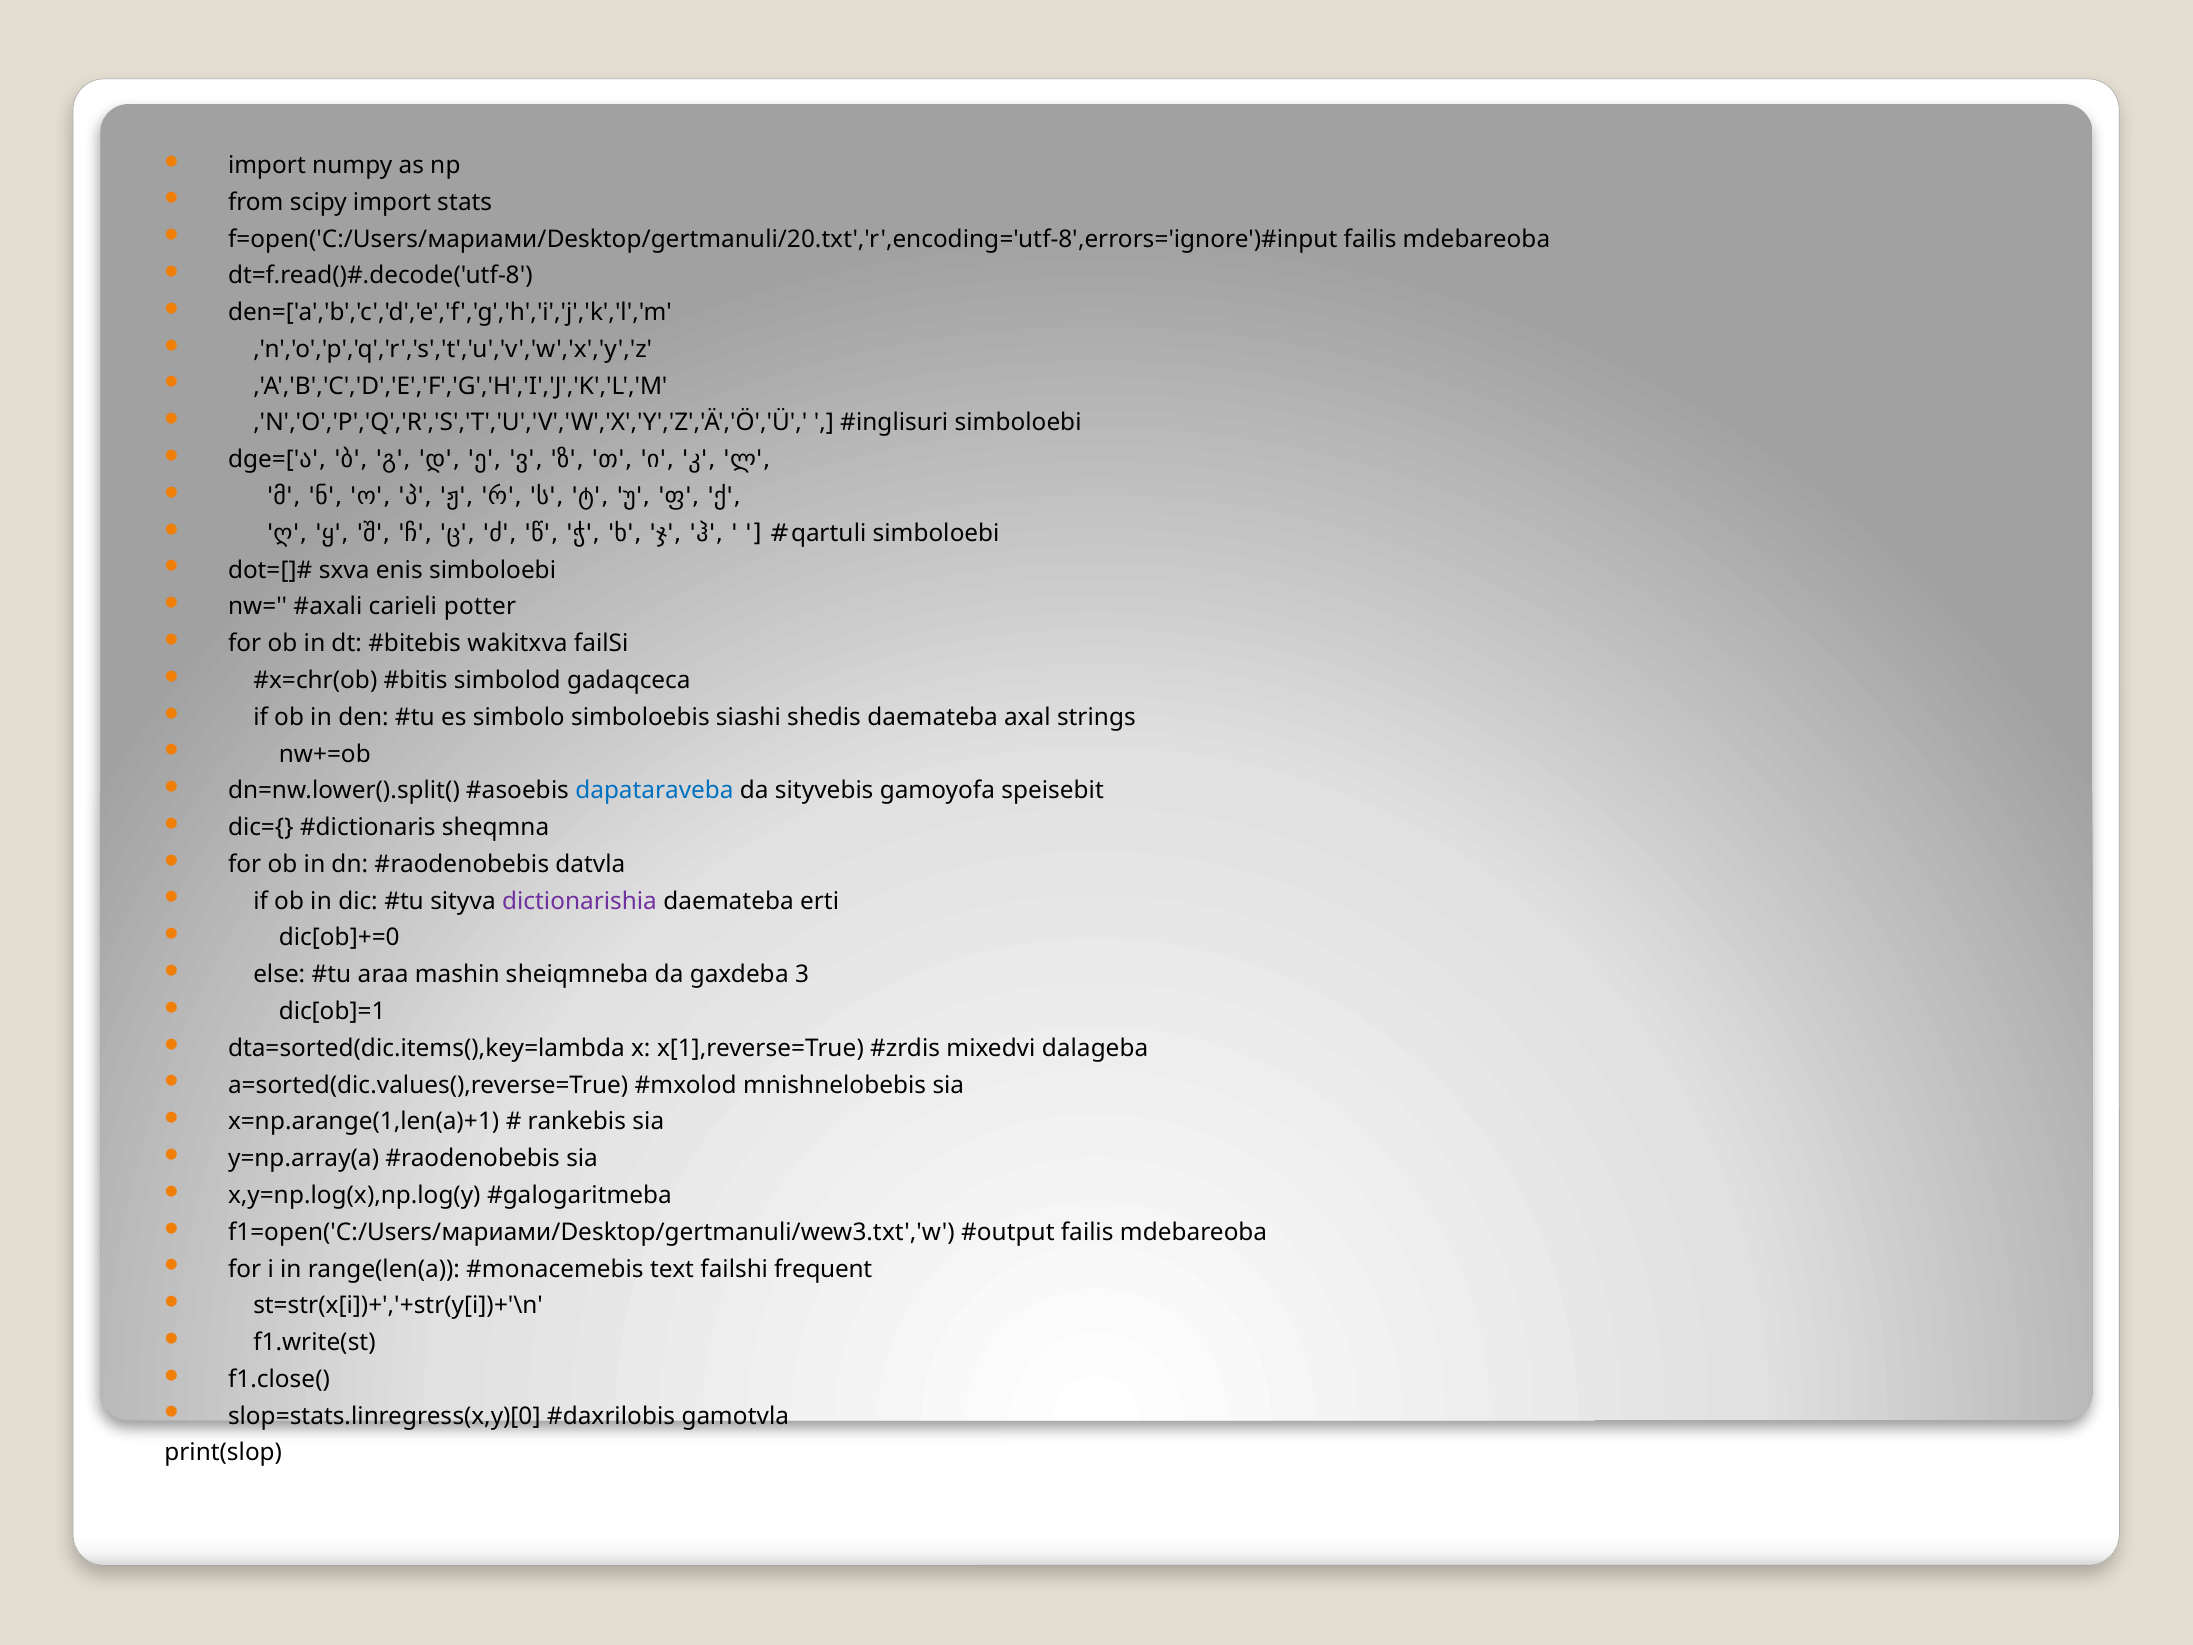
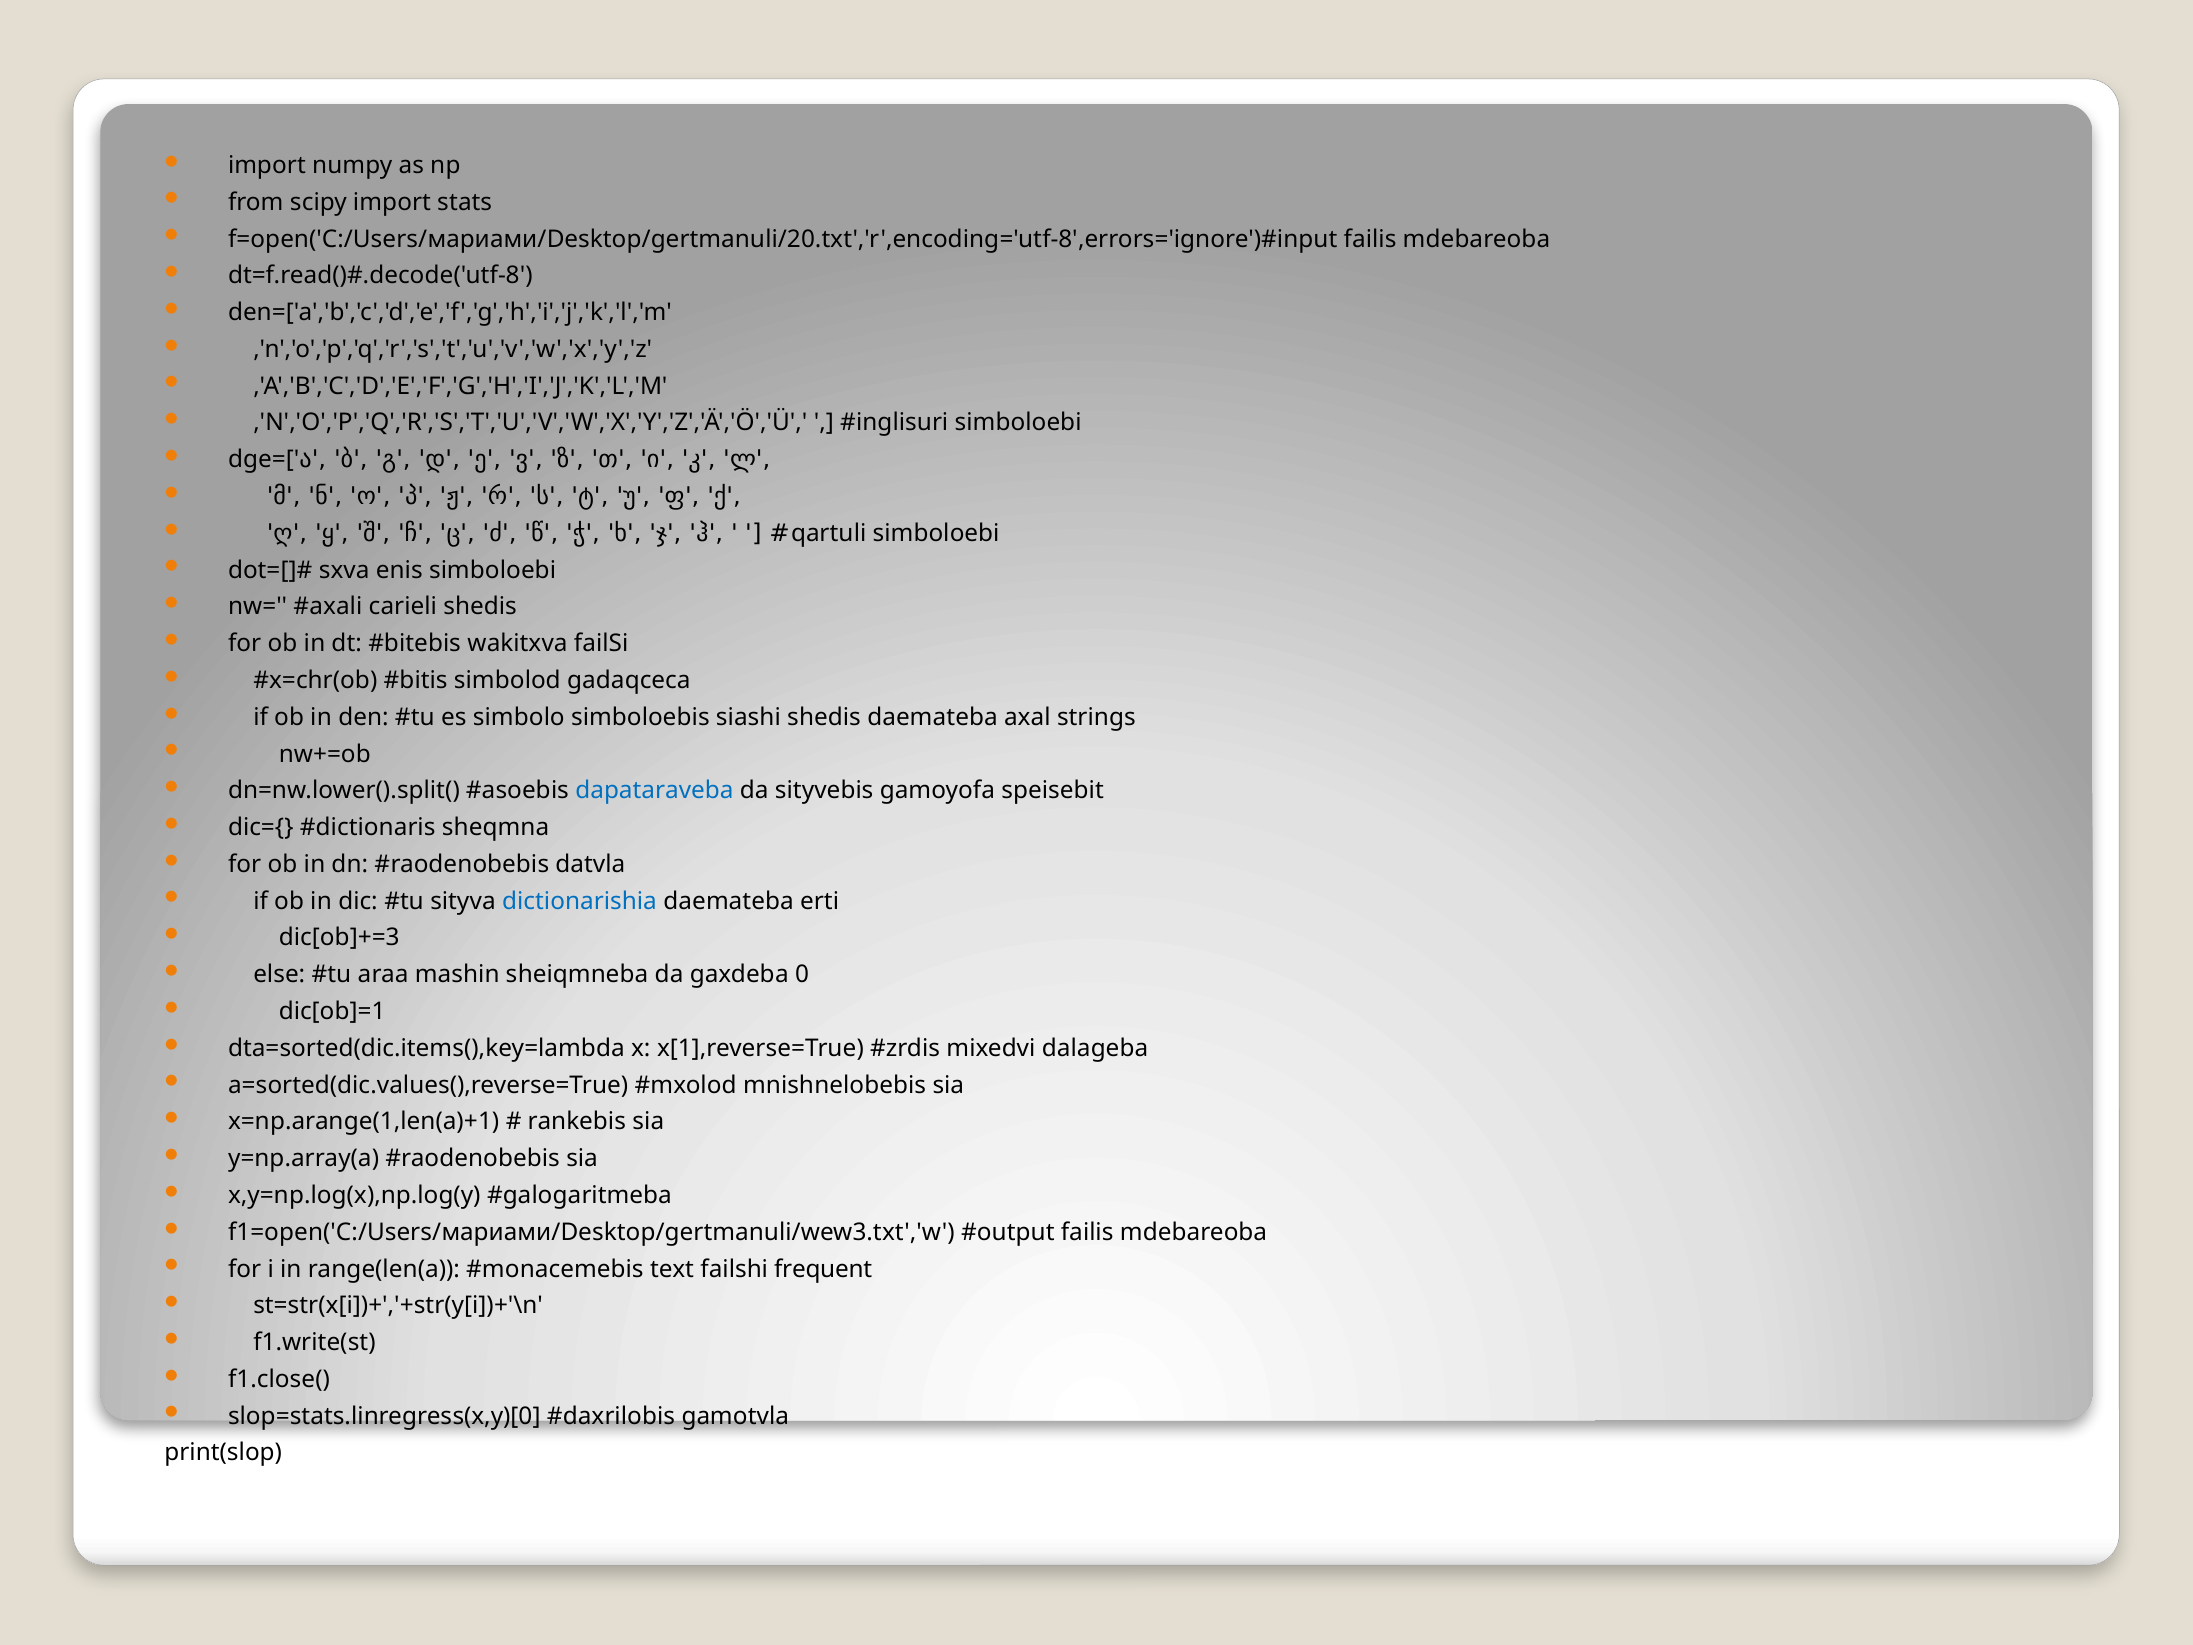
carieli potter: potter -> shedis (480, 607)
dictionarishia colour: purple -> blue (580, 901)
dic[ob]+=0: dic[ob]+=0 -> dic[ob]+=3 (339, 938)
3: 3 -> 0 (802, 975)
